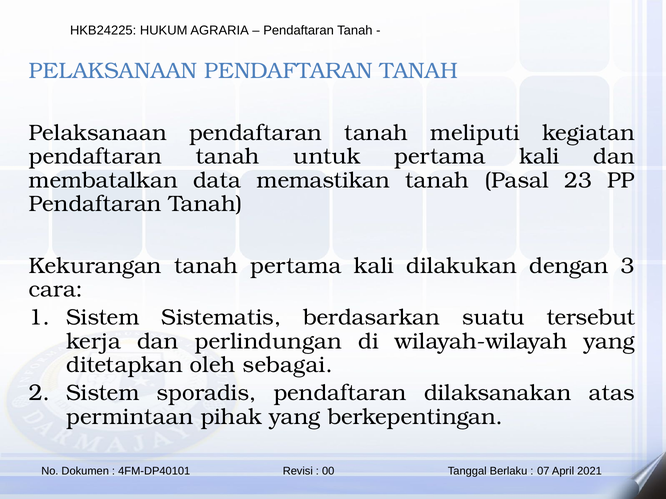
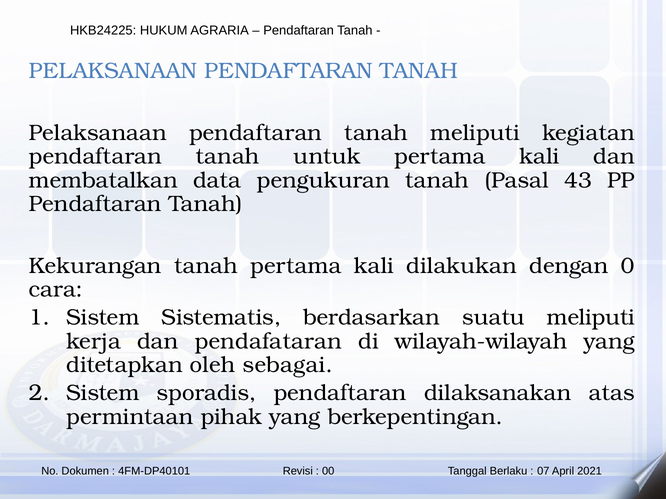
memastikan: memastikan -> pengukuran (323, 180)
23: 23 -> 43 (578, 180)
3: 3 -> 0 (628, 266)
suatu tersebut: tersebut -> meliputi (591, 318)
perlindungan: perlindungan -> pendafataran (268, 342)
